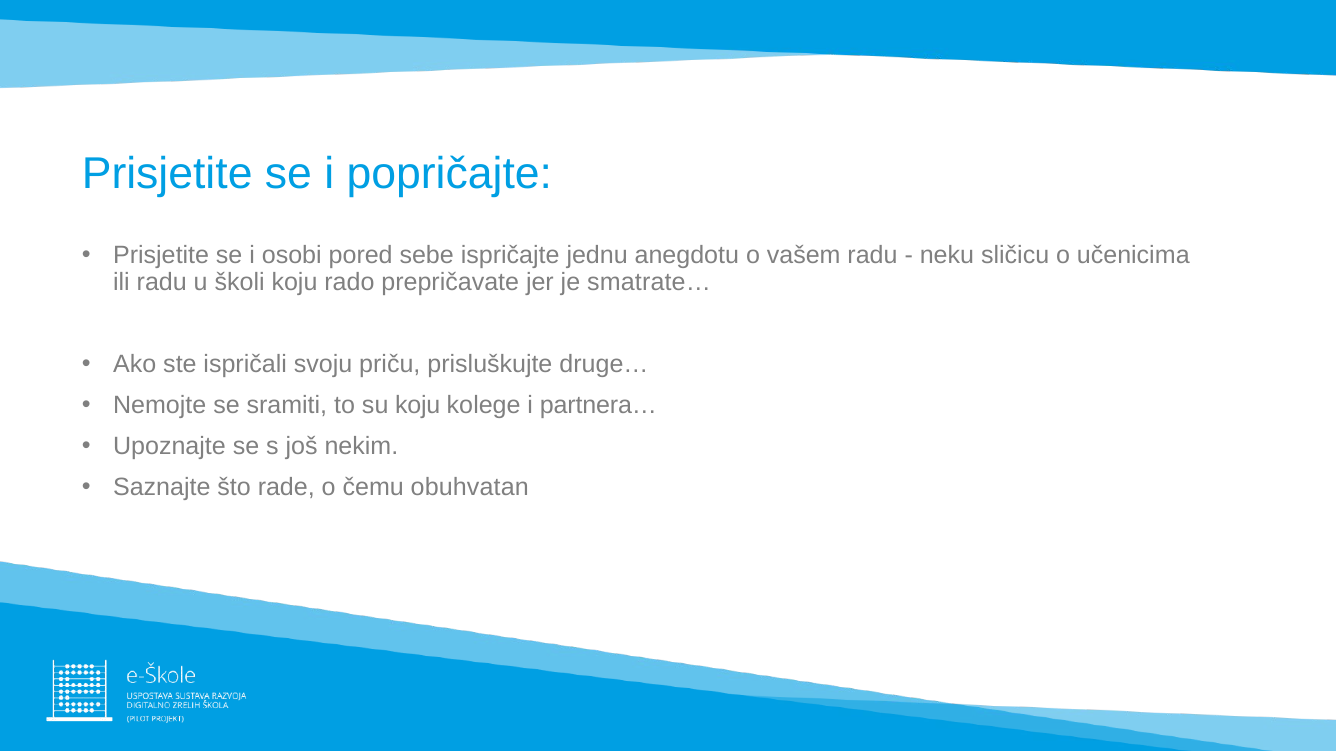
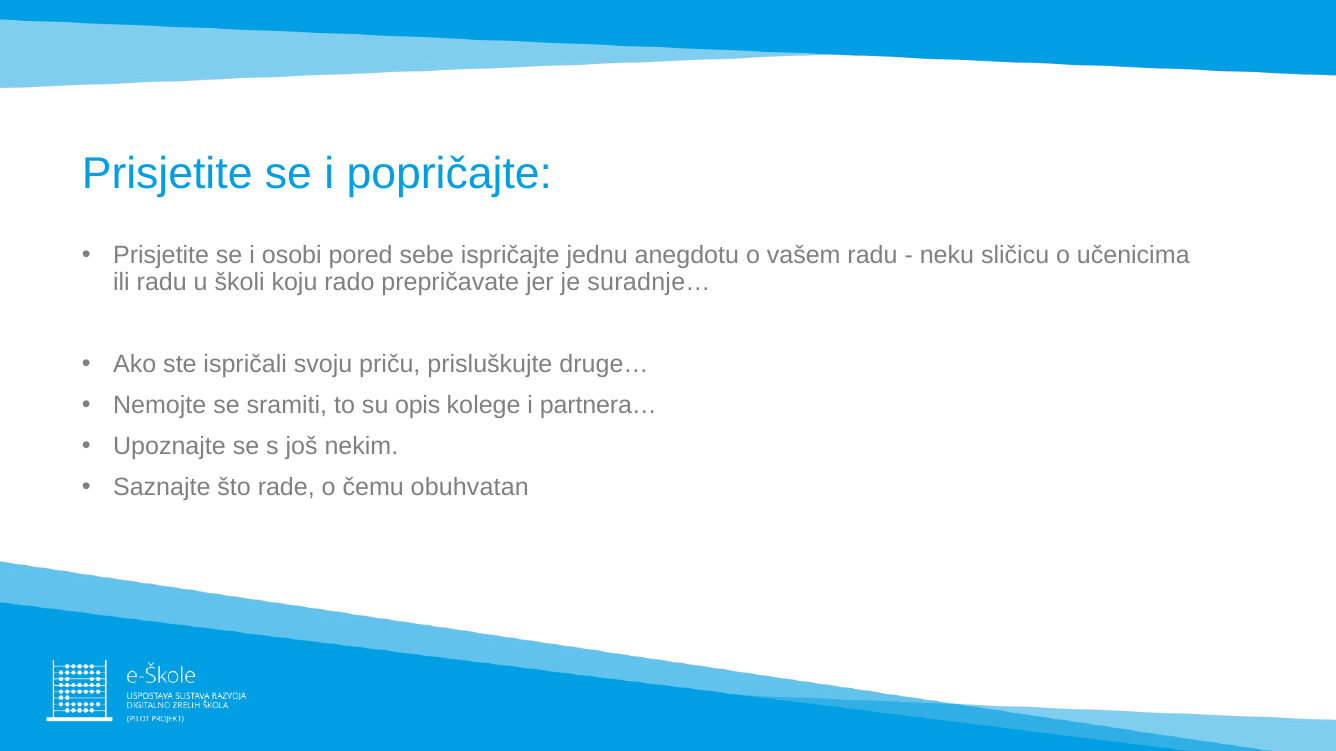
smatrate…: smatrate… -> suradnje… (649, 282)
su koju: koju -> opis (418, 405)
